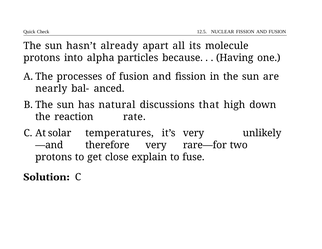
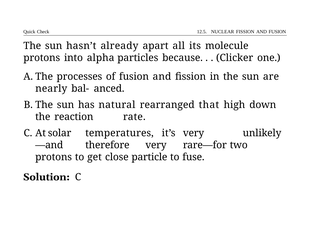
Having: Having -> Clicker (235, 58)
discussions: discussions -> rearranged (167, 105)
explain: explain -> particle (149, 157)
